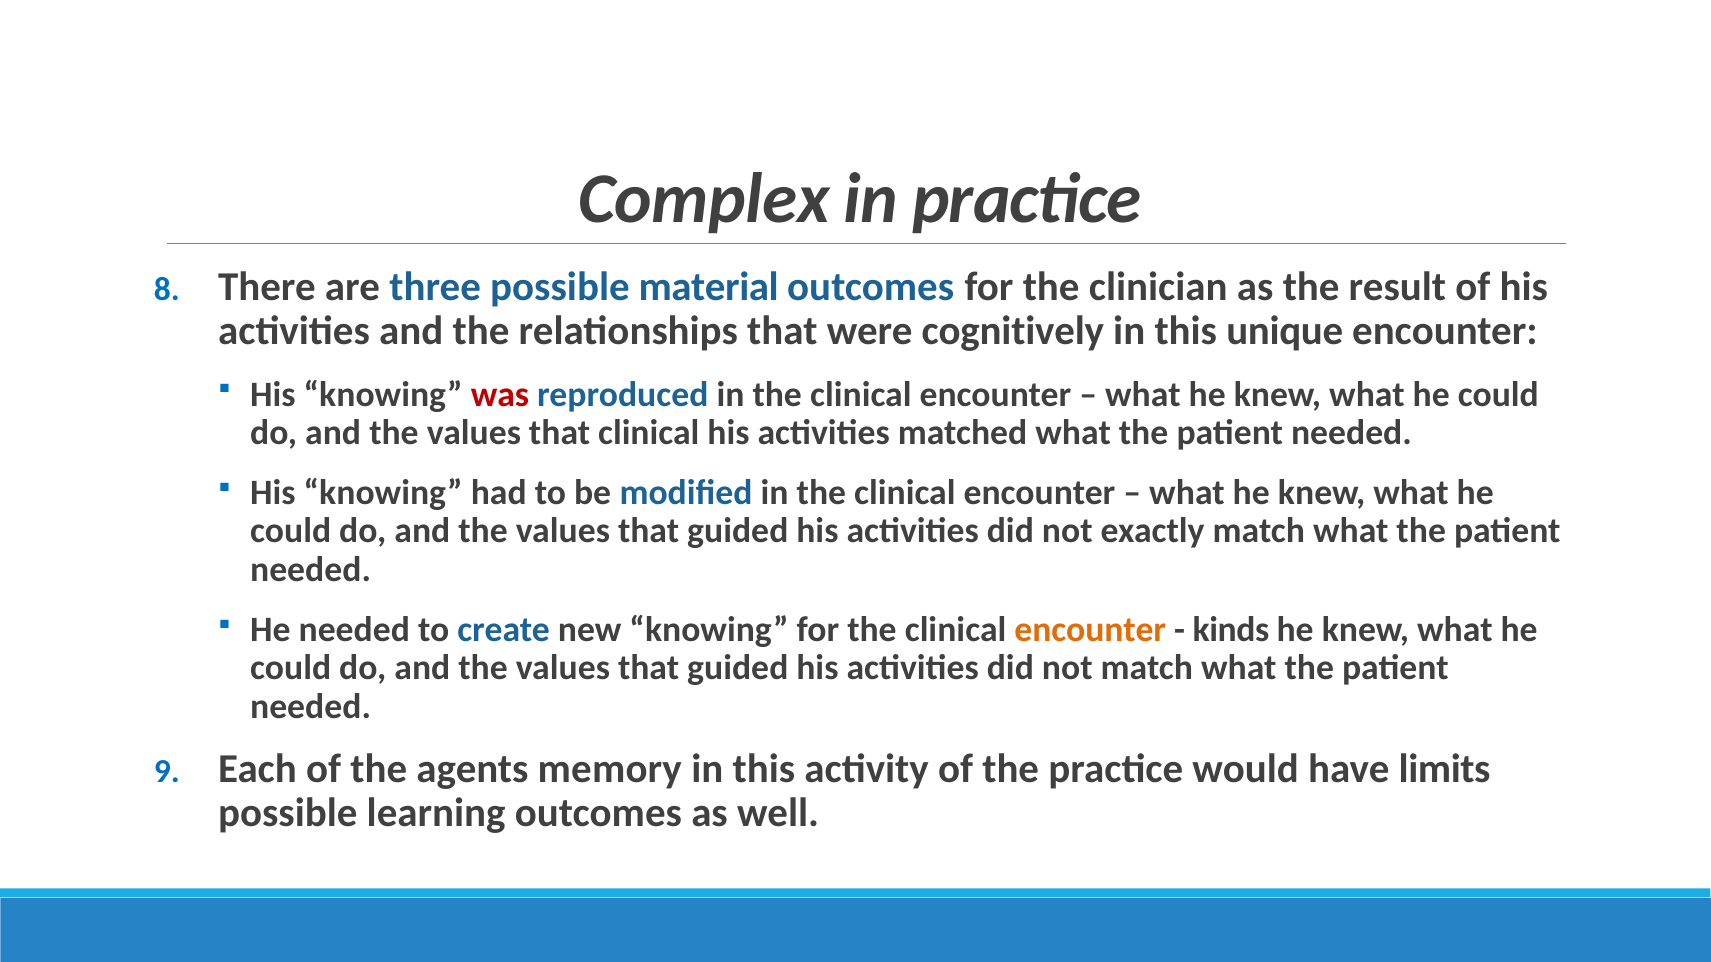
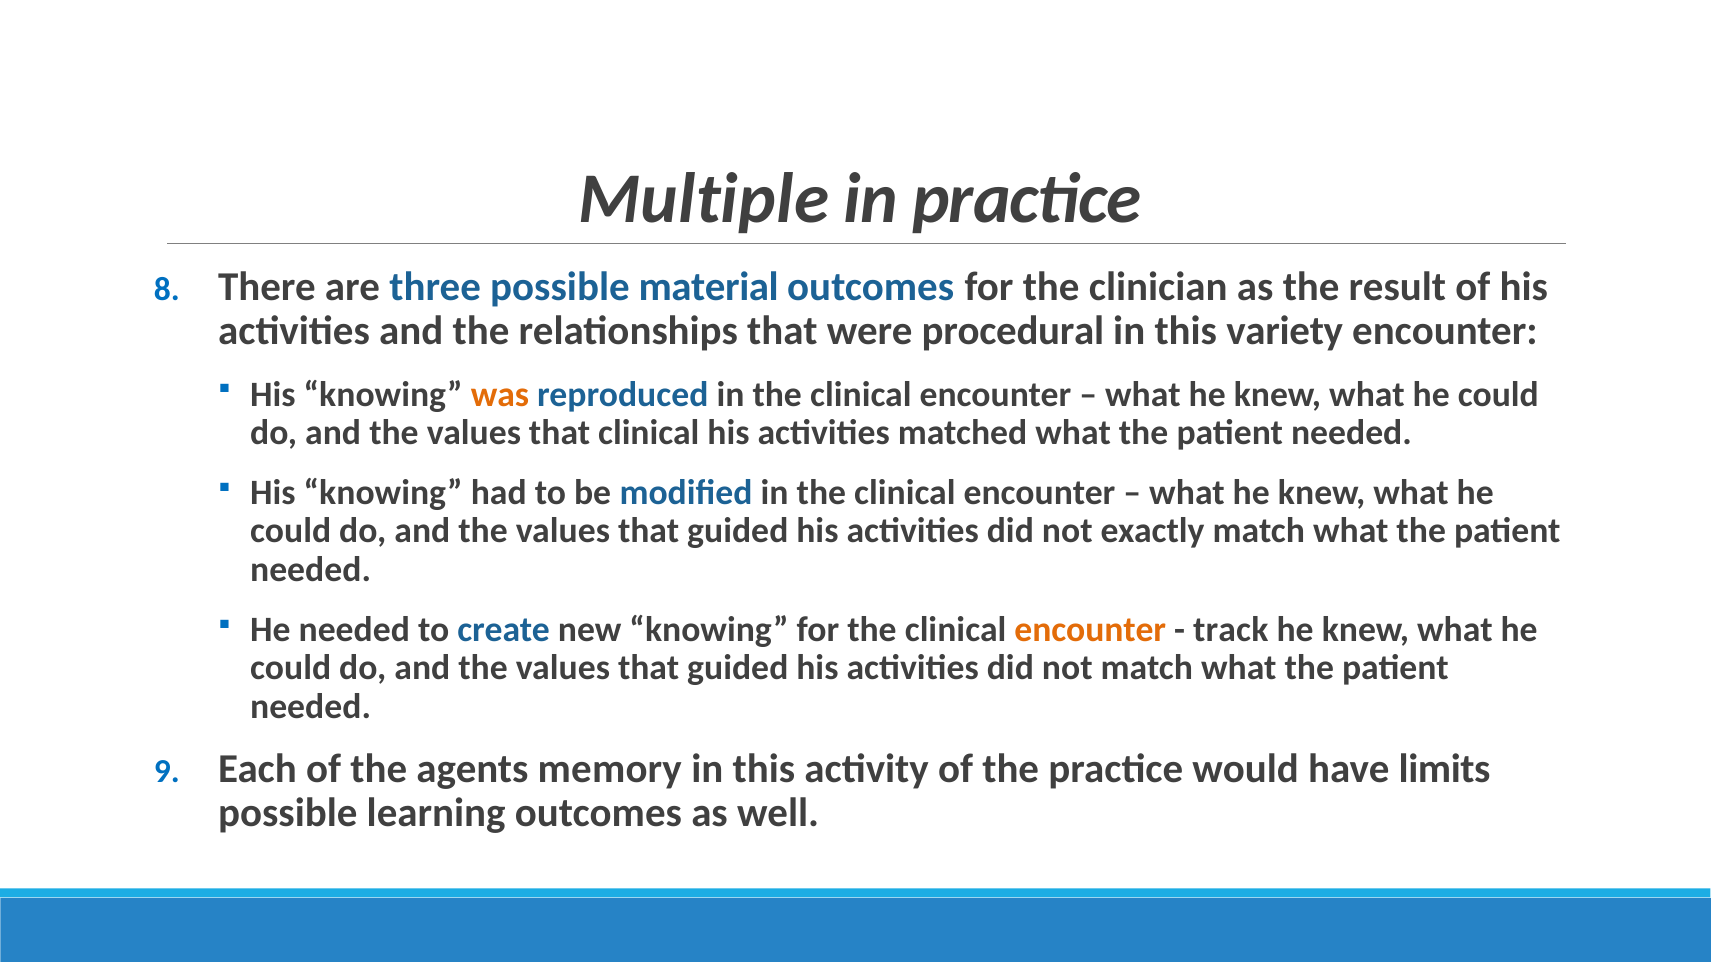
Complex: Complex -> Multiple (704, 199)
cognitively: cognitively -> procedural (1013, 332)
unique: unique -> variety (1285, 332)
was colour: red -> orange (500, 394)
kinds: kinds -> track (1231, 630)
